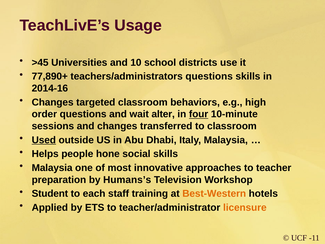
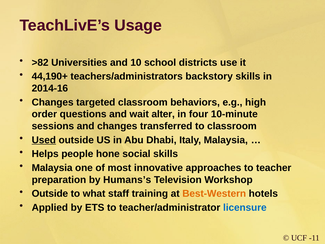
>45: >45 -> >82 (40, 62)
77,890+: 77,890+ -> 44,190+ (50, 76)
teachers/administrators questions: questions -> backstory (209, 76)
four underline: present -> none (199, 114)
Student: Student -> Outside (50, 193)
each: each -> what (94, 193)
licensure colour: orange -> blue (245, 207)
